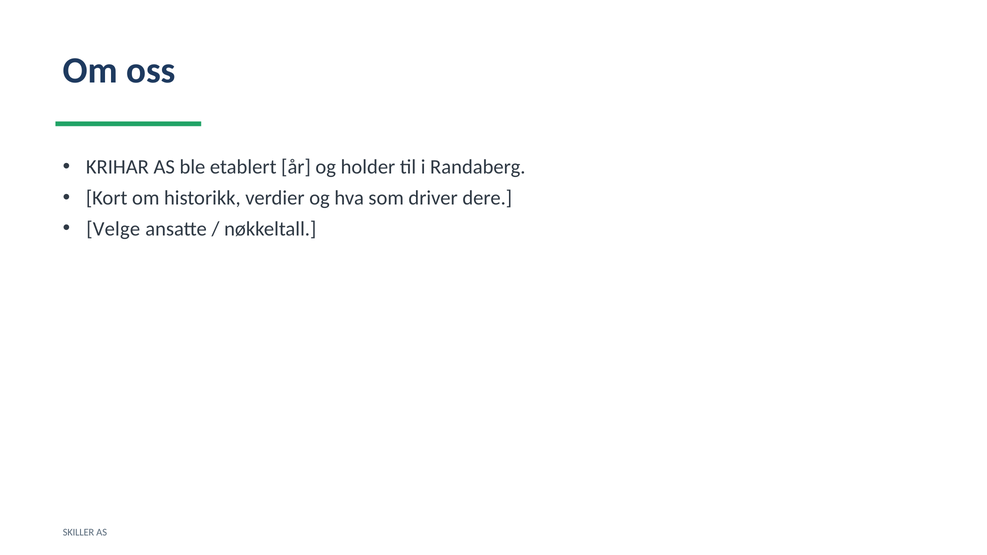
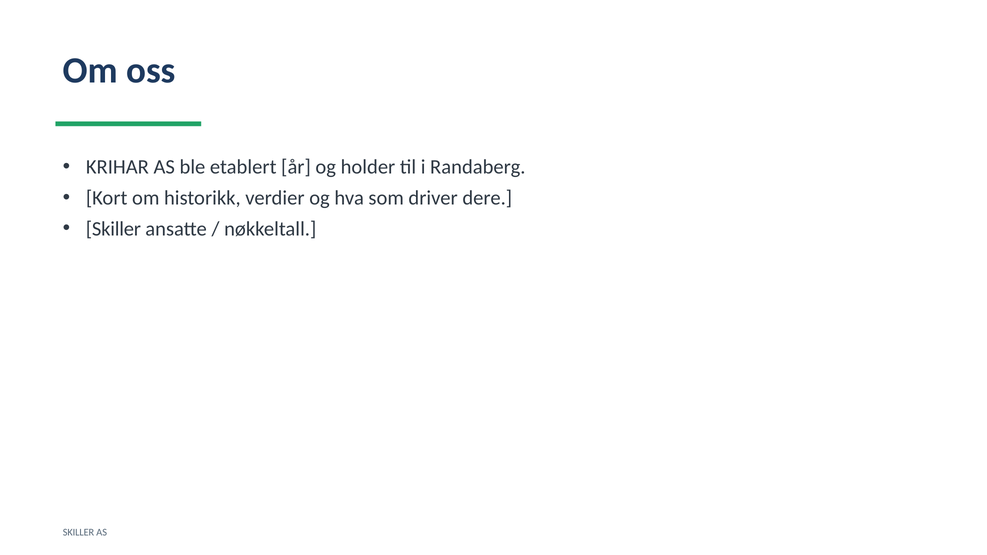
Velge: Velge -> Skiller (113, 229)
